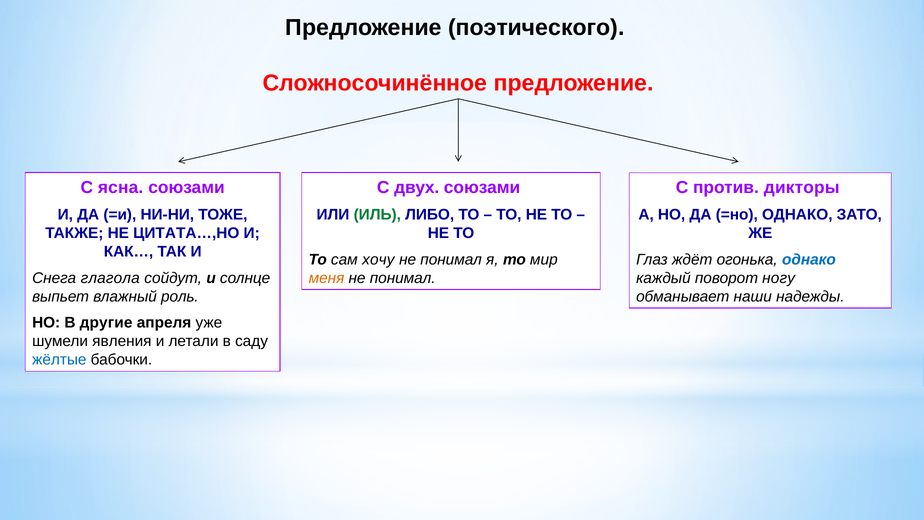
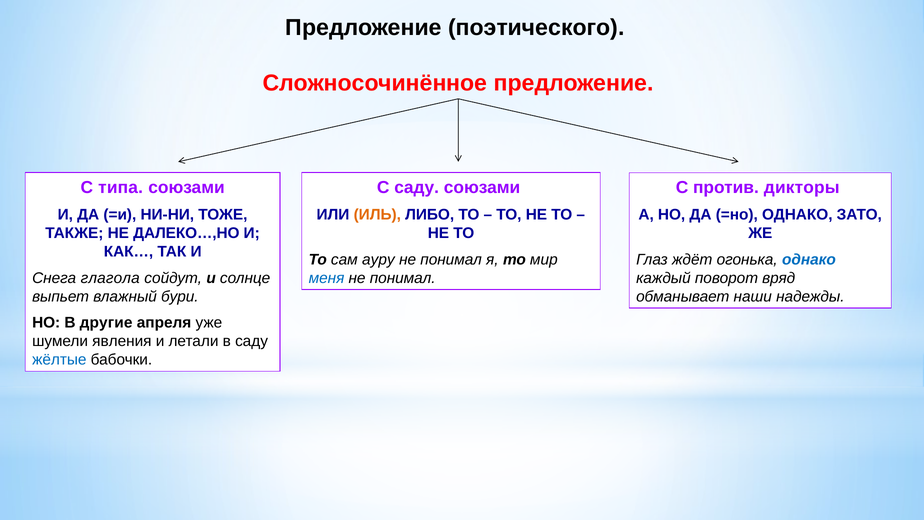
ясна: ясна -> типа (121, 188)
С двух: двух -> саду (417, 188)
ИЛЬ colour: green -> orange (377, 215)
ЦИТАТА…,НО: ЦИТАТА…,НО -> ДАЛЕКО…,НО (186, 233)
хочу: хочу -> ауру (378, 259)
меня colour: orange -> blue (327, 278)
ногу: ногу -> вряд (779, 278)
роль: роль -> бури (180, 296)
